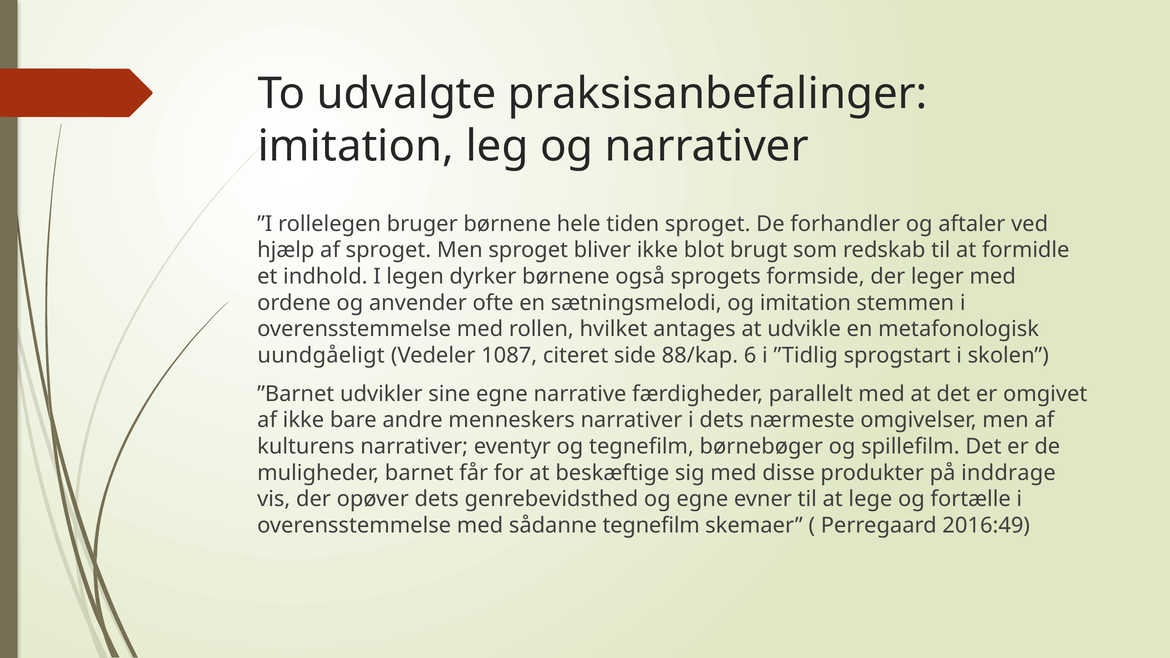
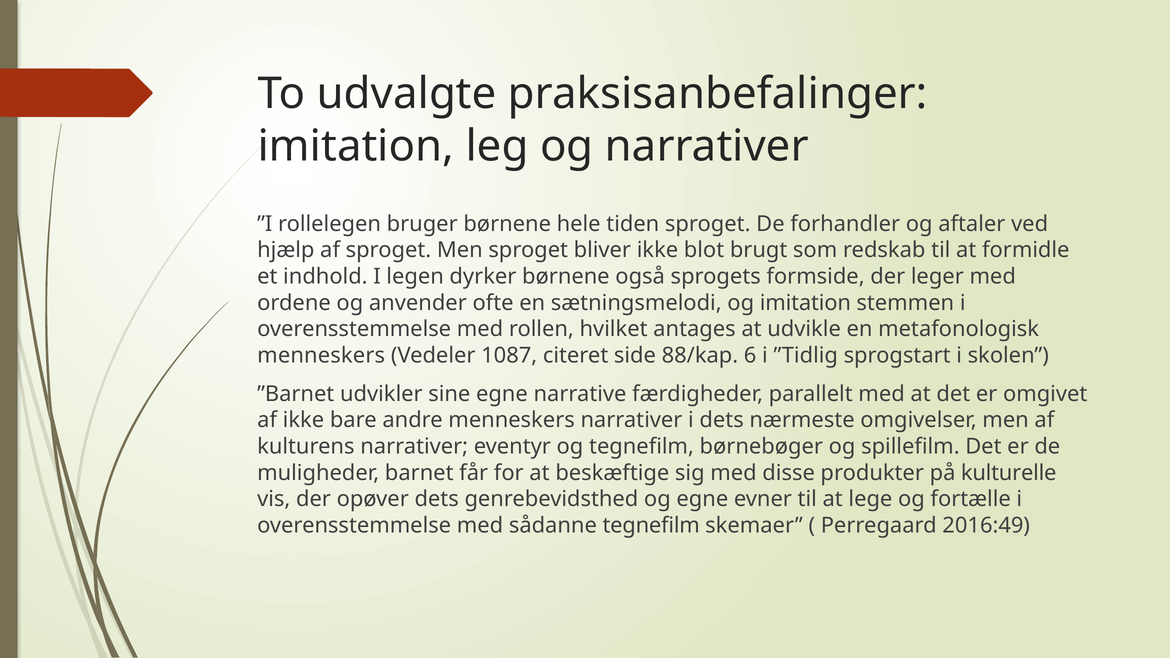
uundgåeligt: uundgåeligt -> menneskers (321, 355)
inddrage: inddrage -> kulturelle (1009, 473)
